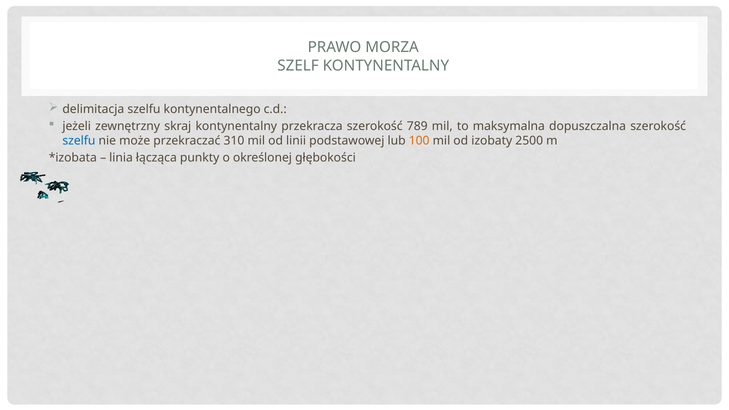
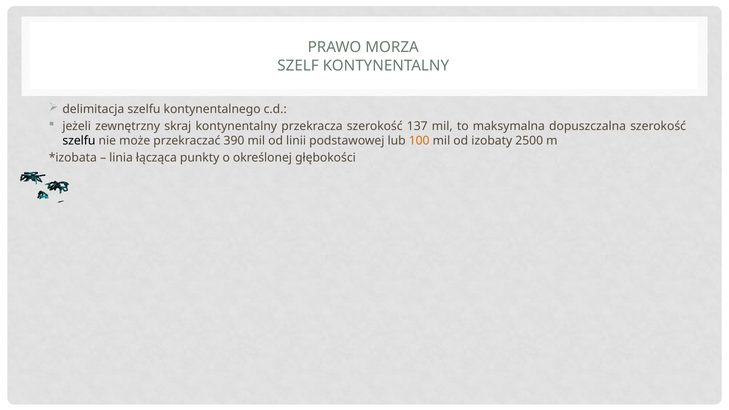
789: 789 -> 137 (417, 126)
szelfu colour: blue -> black (79, 141)
310: 310 -> 390 (234, 141)
